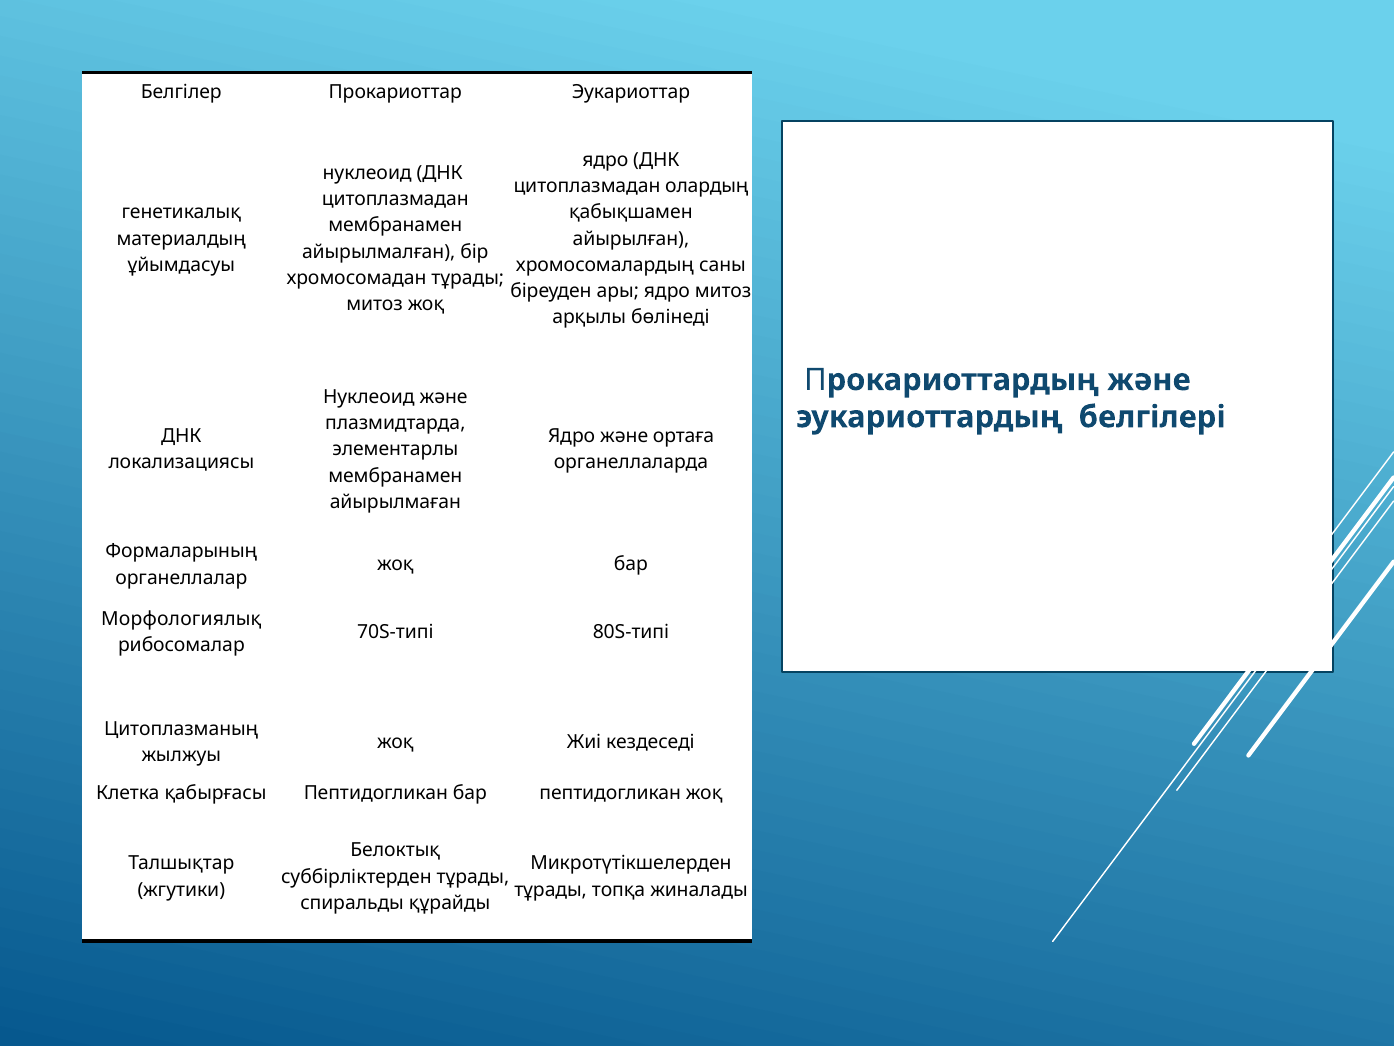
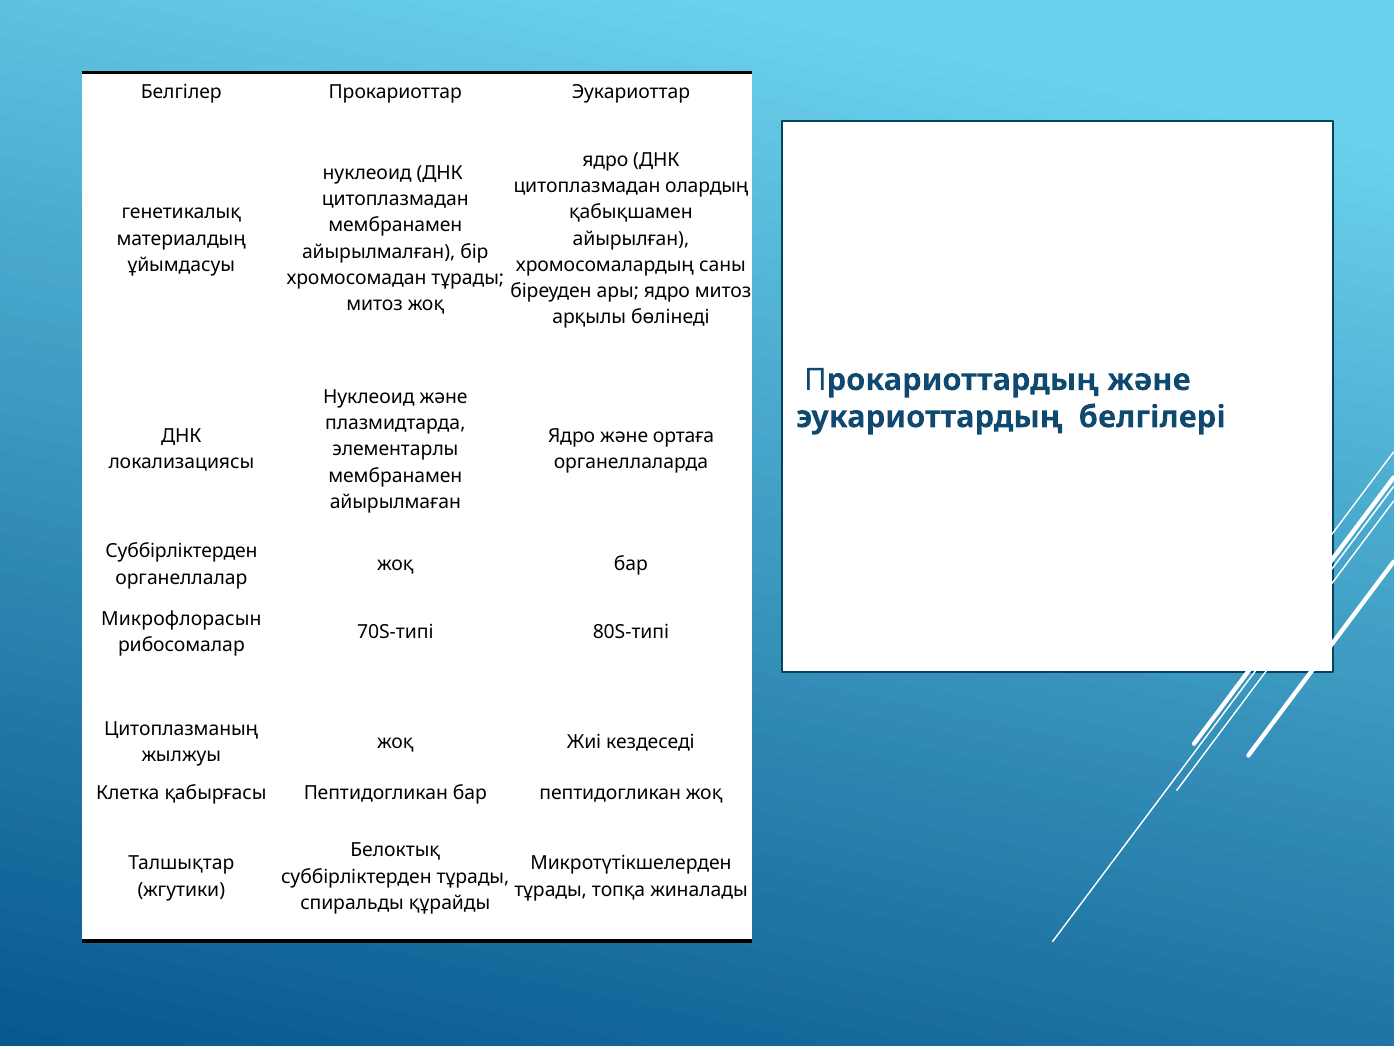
Формаларының: Формаларының -> Суббірліктерден (182, 551)
Морфологиялық: Морфологиялық -> Микрофлорасын (181, 618)
